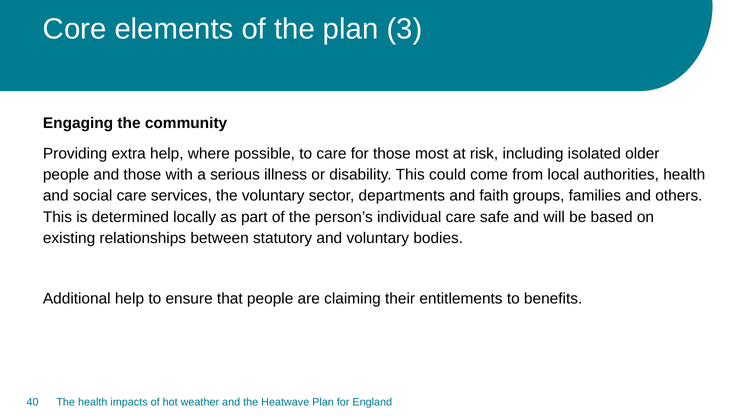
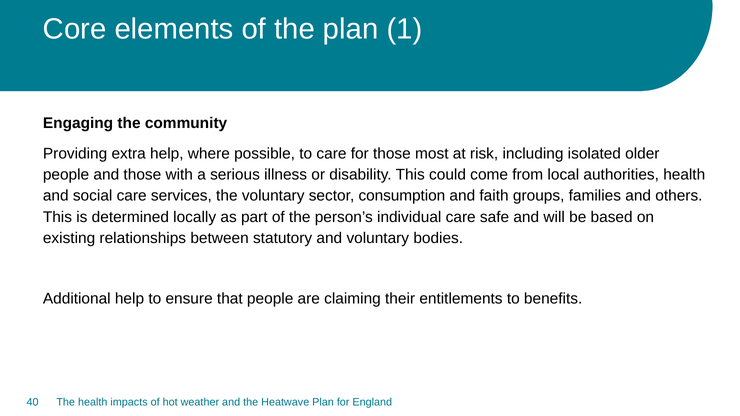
3: 3 -> 1 (404, 29)
departments: departments -> consumption (402, 196)
